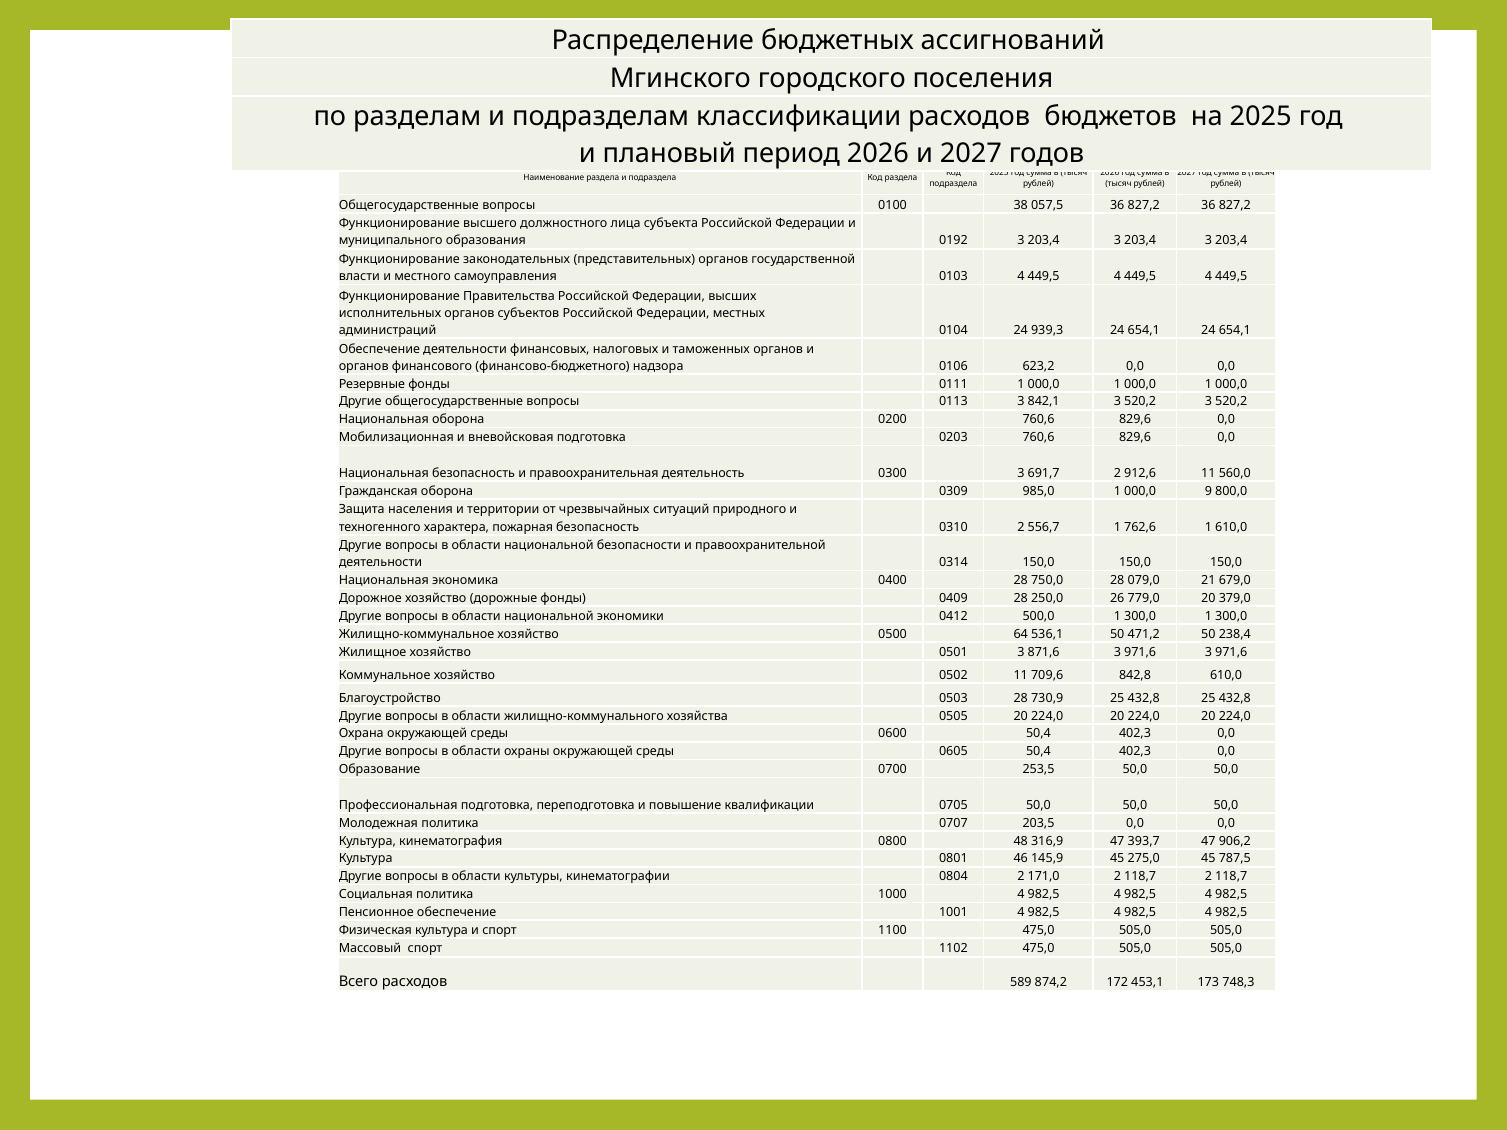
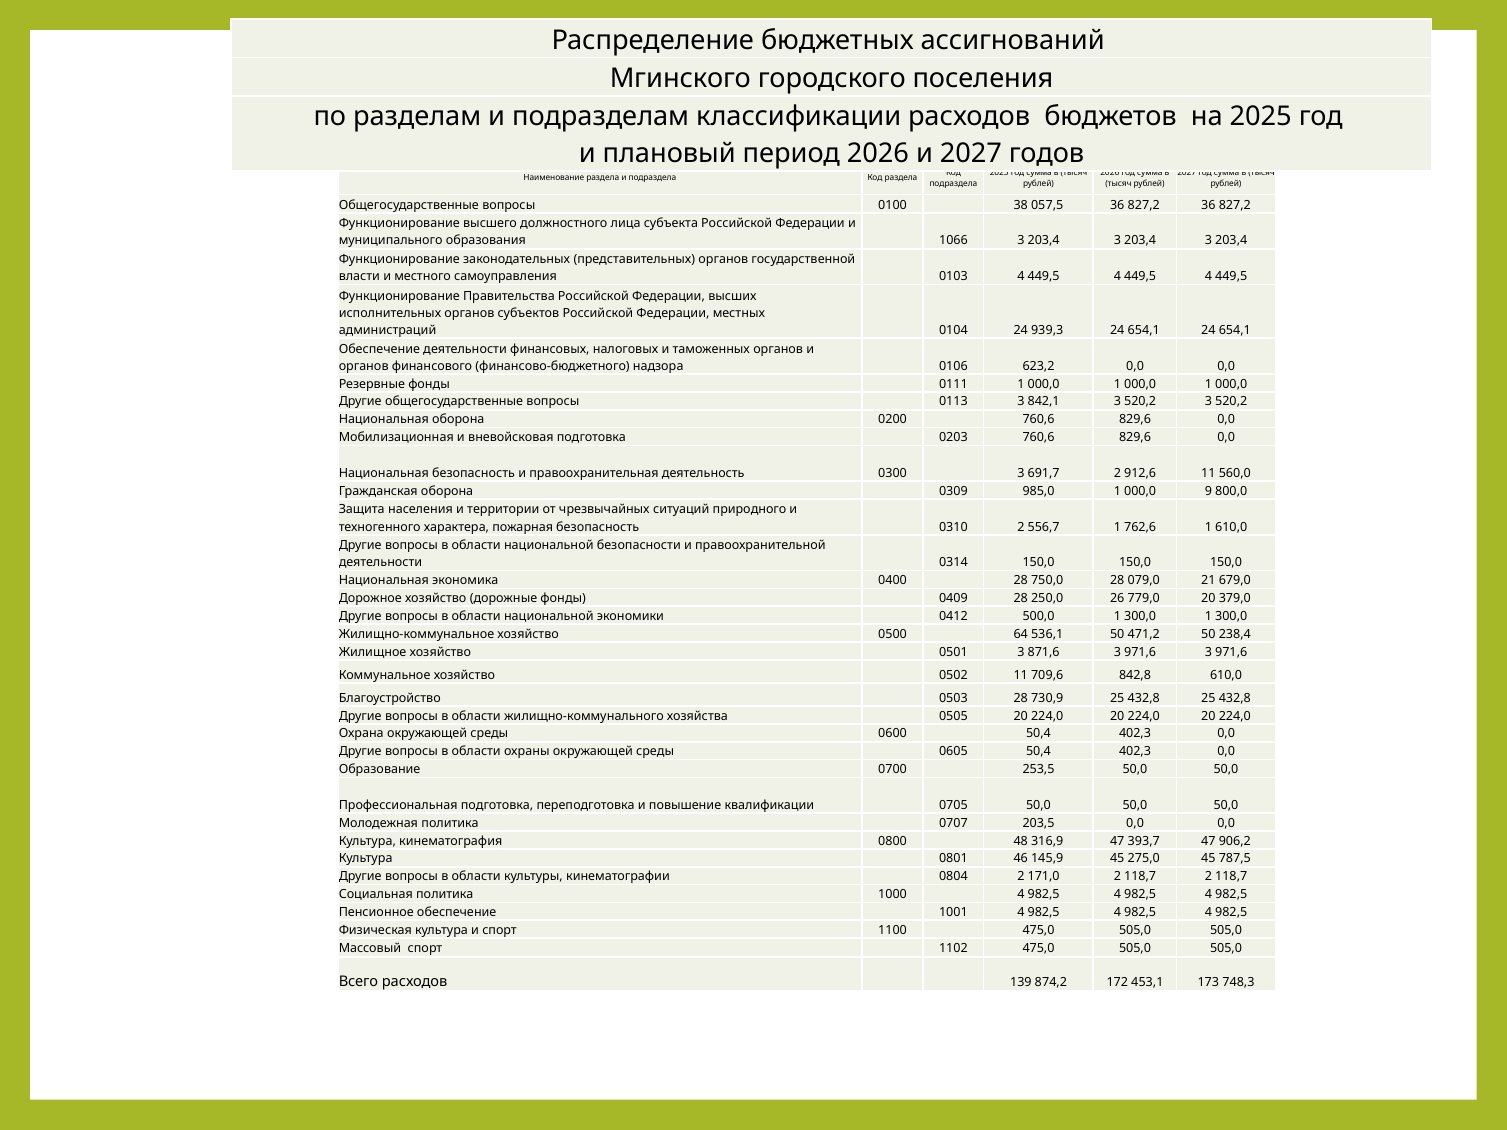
0192: 0192 -> 1066 (953, 241)
589: 589 -> 139 (1021, 983)
